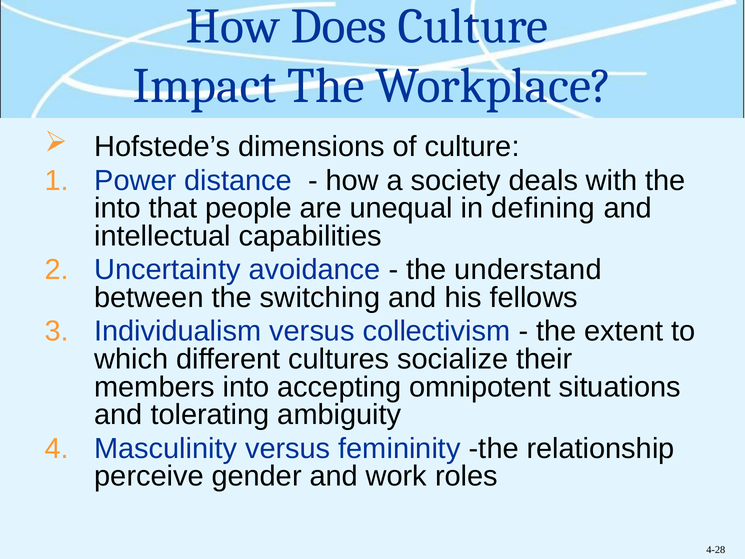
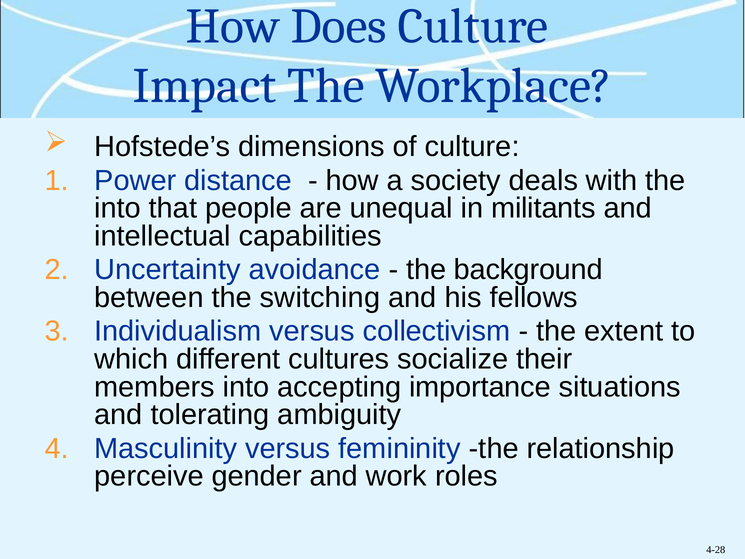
defining: defining -> militants (543, 208)
understand: understand -> background (528, 270)
omnipotent: omnipotent -> importance (480, 387)
